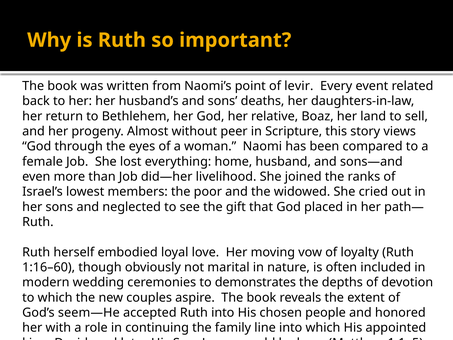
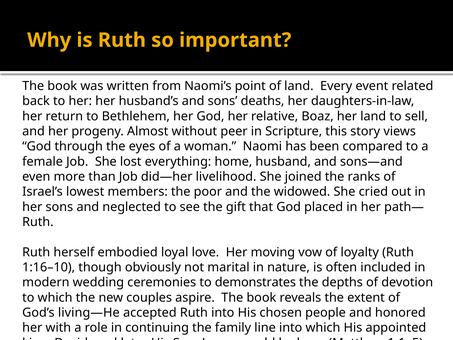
of levir: levir -> land (299, 86)
1:16–60: 1:16–60 -> 1:16–10 (49, 267)
seem—He: seem—He -> living—He (89, 312)
